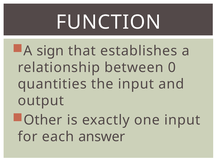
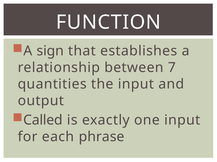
0: 0 -> 7 (172, 68)
Other: Other -> Called (43, 121)
answer: answer -> phrase (102, 137)
